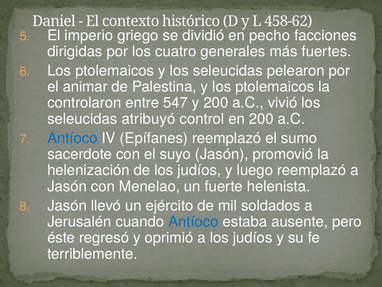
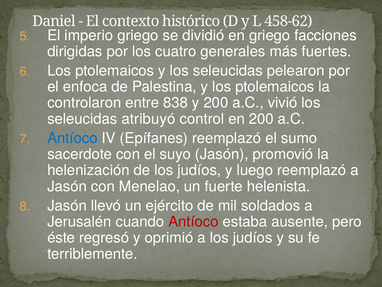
en pecho: pecho -> griego (270, 35)
animar: animar -> enfoca (85, 87)
547: 547 -> 838 (176, 103)
Antíoco colour: blue -> red (193, 221)
